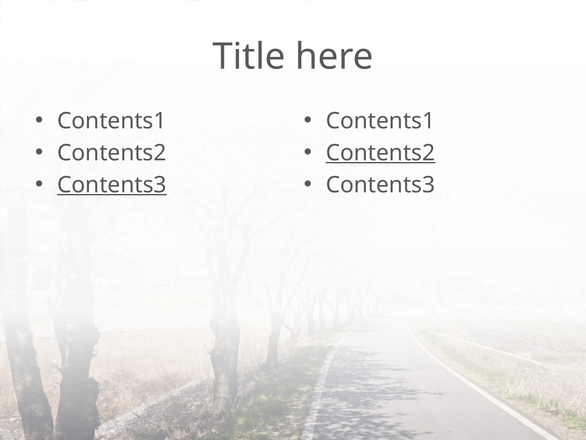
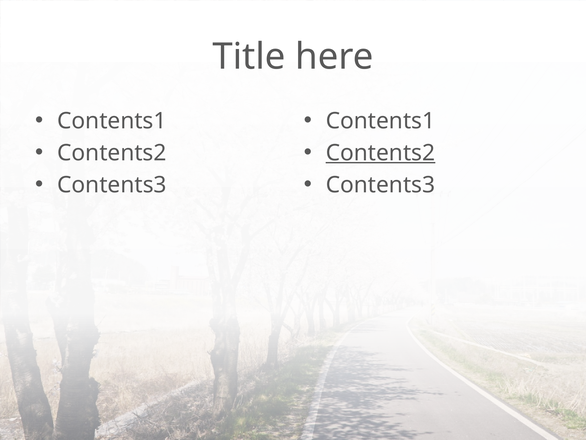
Contents3 underline: present -> none (112, 185)
